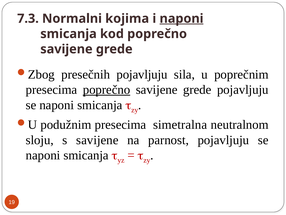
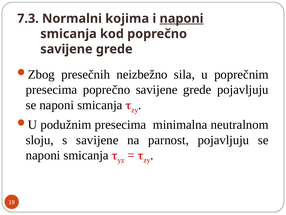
presečnih pojavljuju: pojavljuju -> neizbežno (142, 74)
poprečno underline: present -> none (107, 90)
simetralna: simetralna -> minimalna (180, 124)
